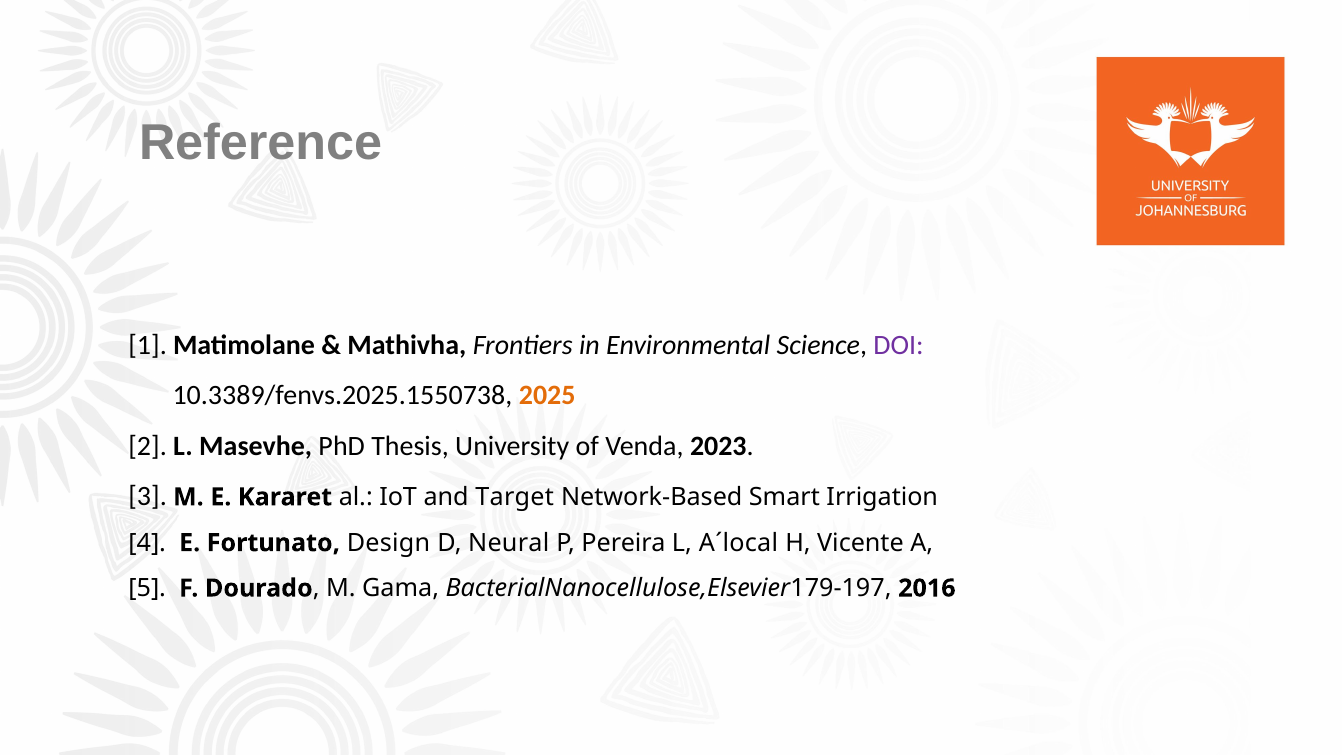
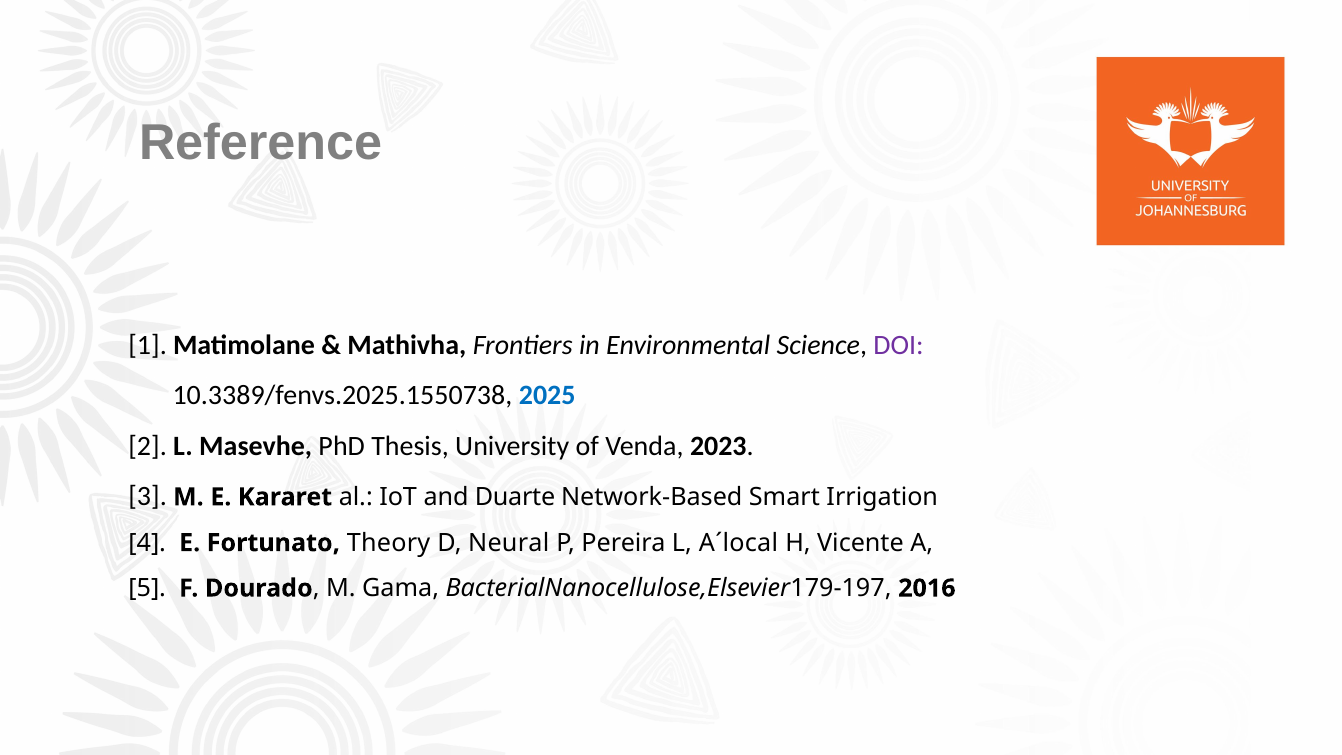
2025 colour: orange -> blue (547, 395)
Target: Target -> Duarte (515, 497)
Design: Design -> Theory (389, 543)
